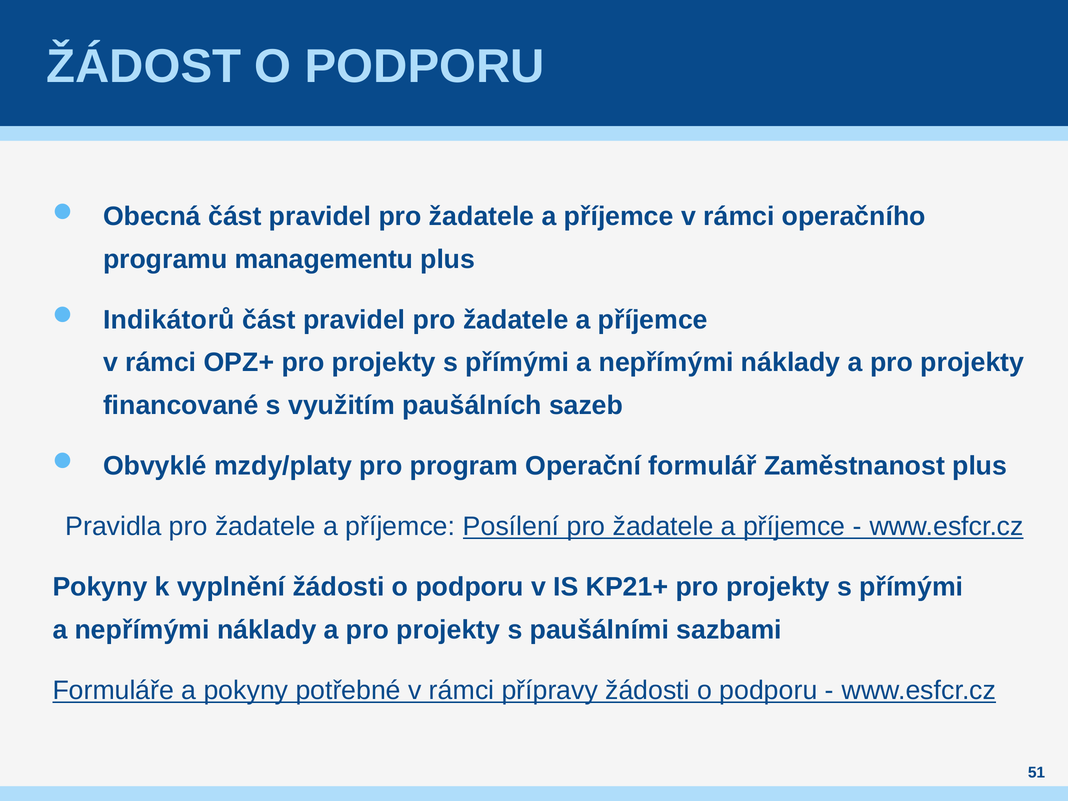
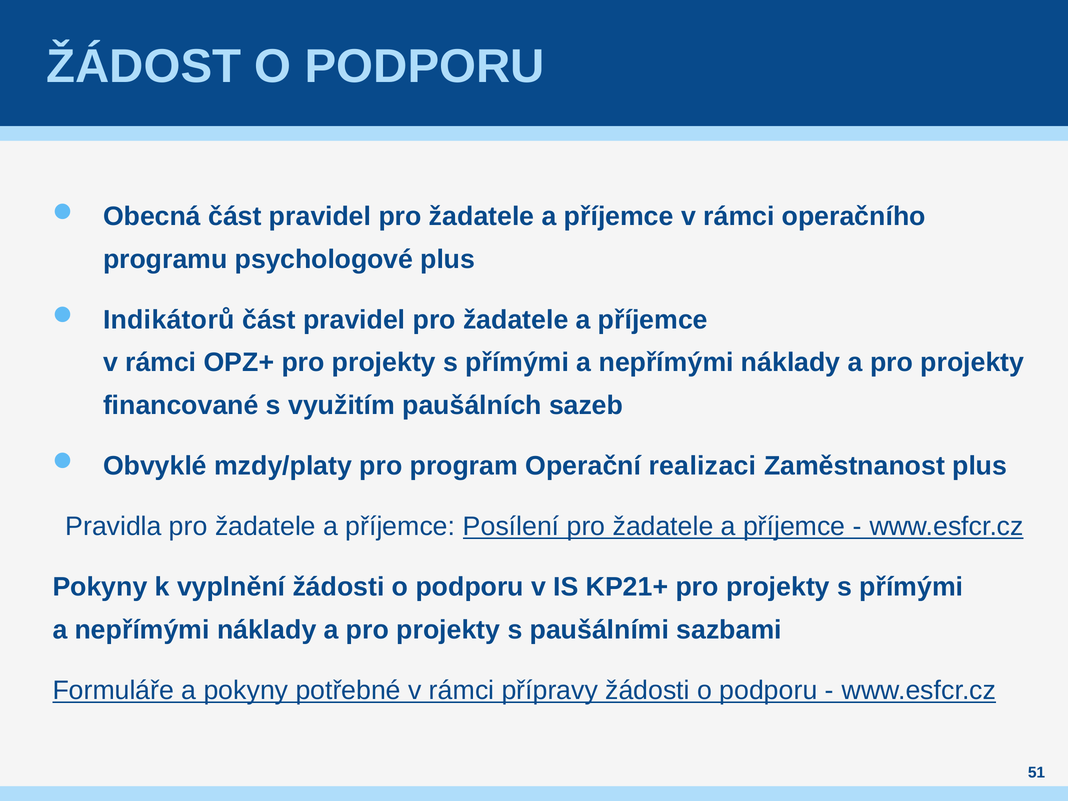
managementu: managementu -> psychologové (324, 259)
formulář: formulář -> realizaci (702, 466)
